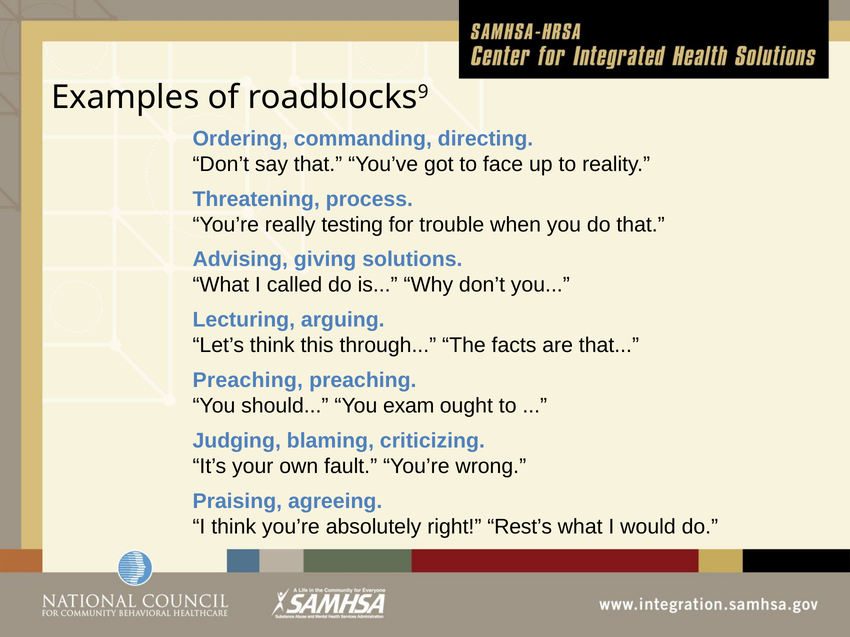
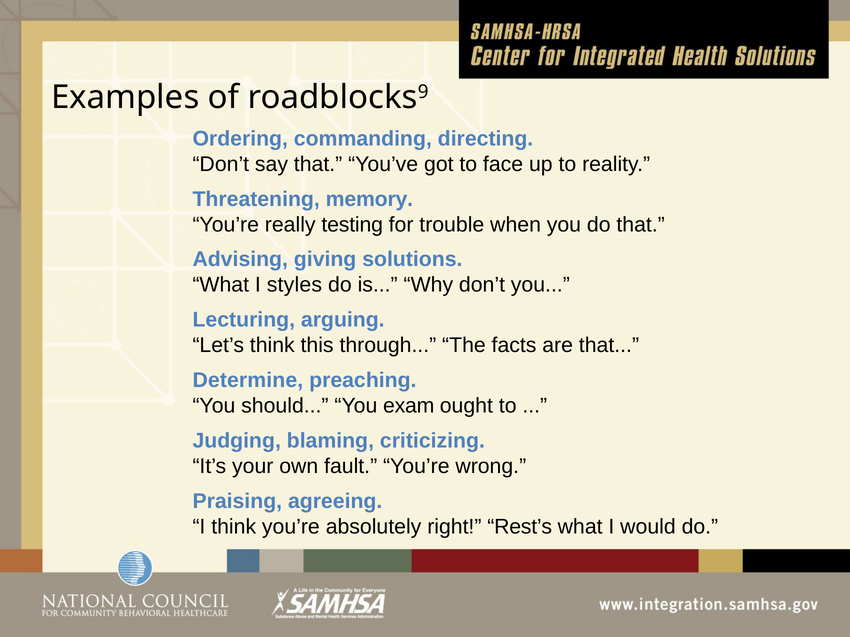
process: process -> memory (369, 199)
called: called -> styles (294, 285)
Preaching: Preaching -> Determine (248, 381)
